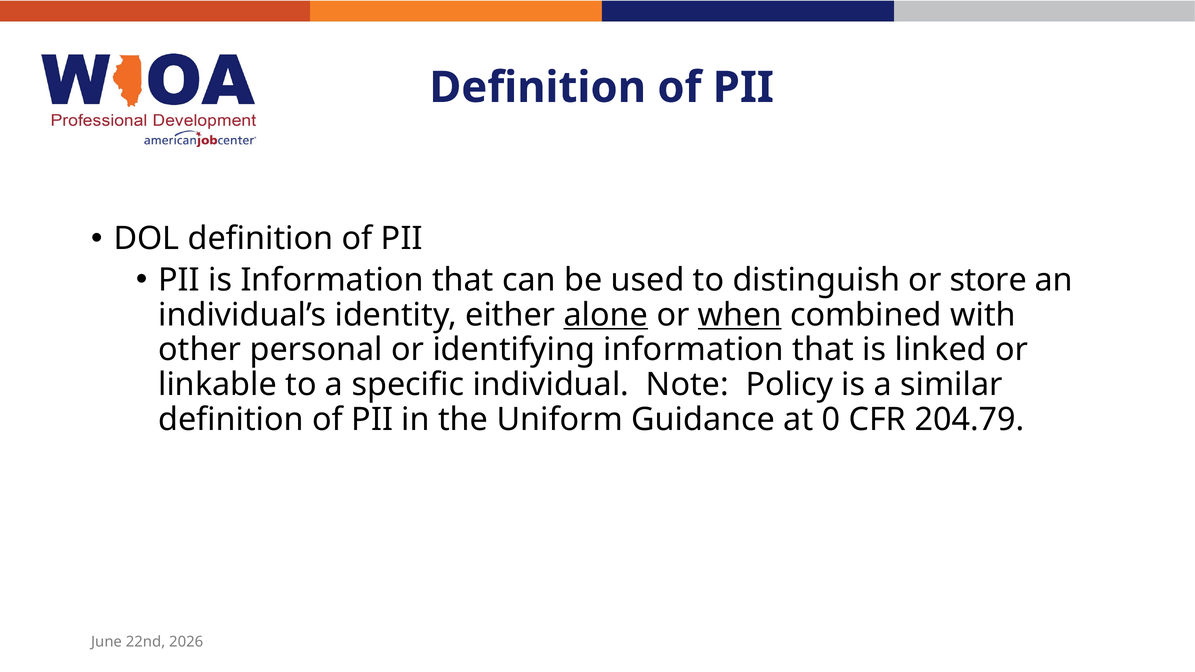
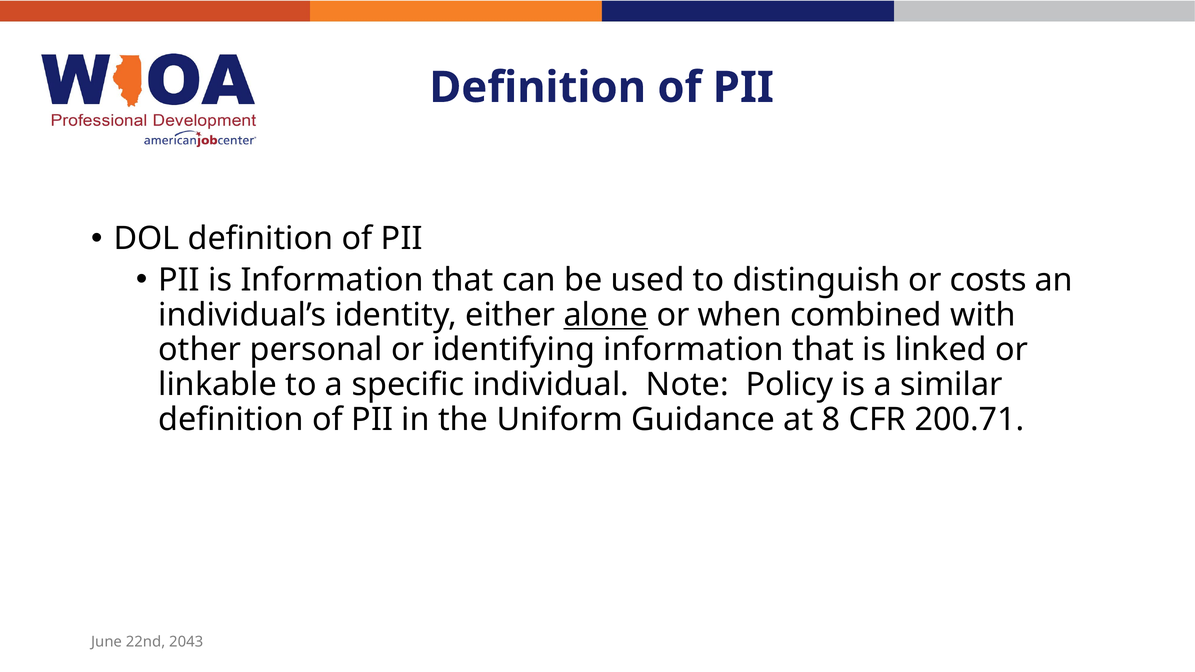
store: store -> costs (988, 280)
when underline: present -> none (740, 315)
0: 0 -> 8 (831, 420)
204.79: 204.79 -> 200.71 (969, 420)
2026: 2026 -> 2043 (186, 642)
